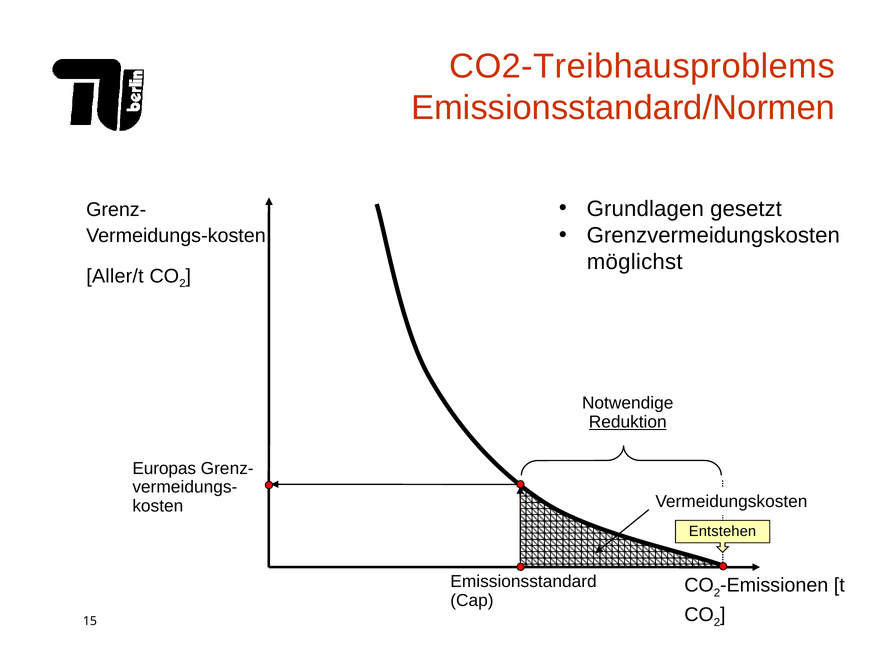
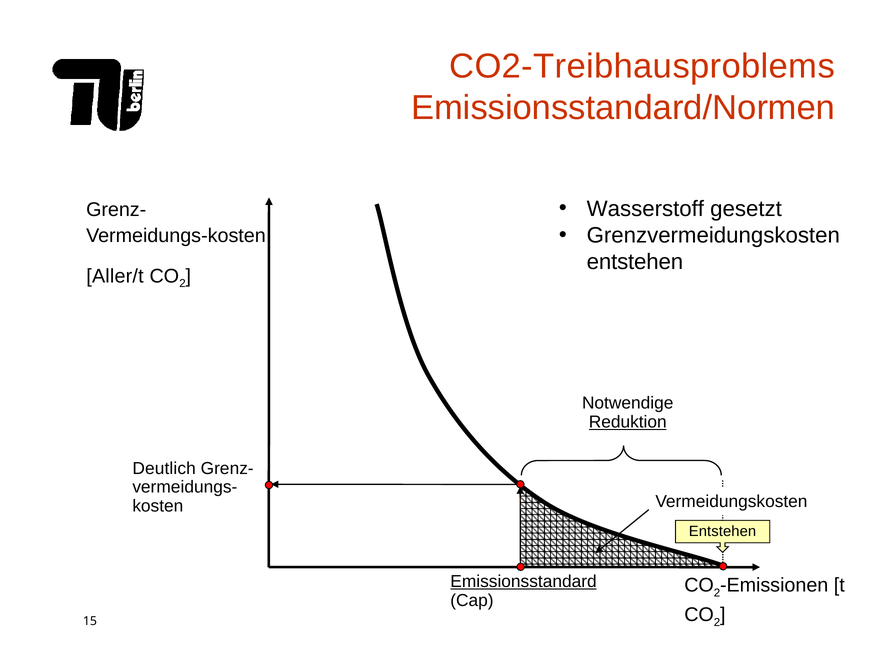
Grundlagen: Grundlagen -> Wasserstoff (645, 209)
möglichst: möglichst -> entstehen (635, 262)
Europas: Europas -> Deutlich (164, 468)
Emissionsstandard underline: none -> present (524, 581)
